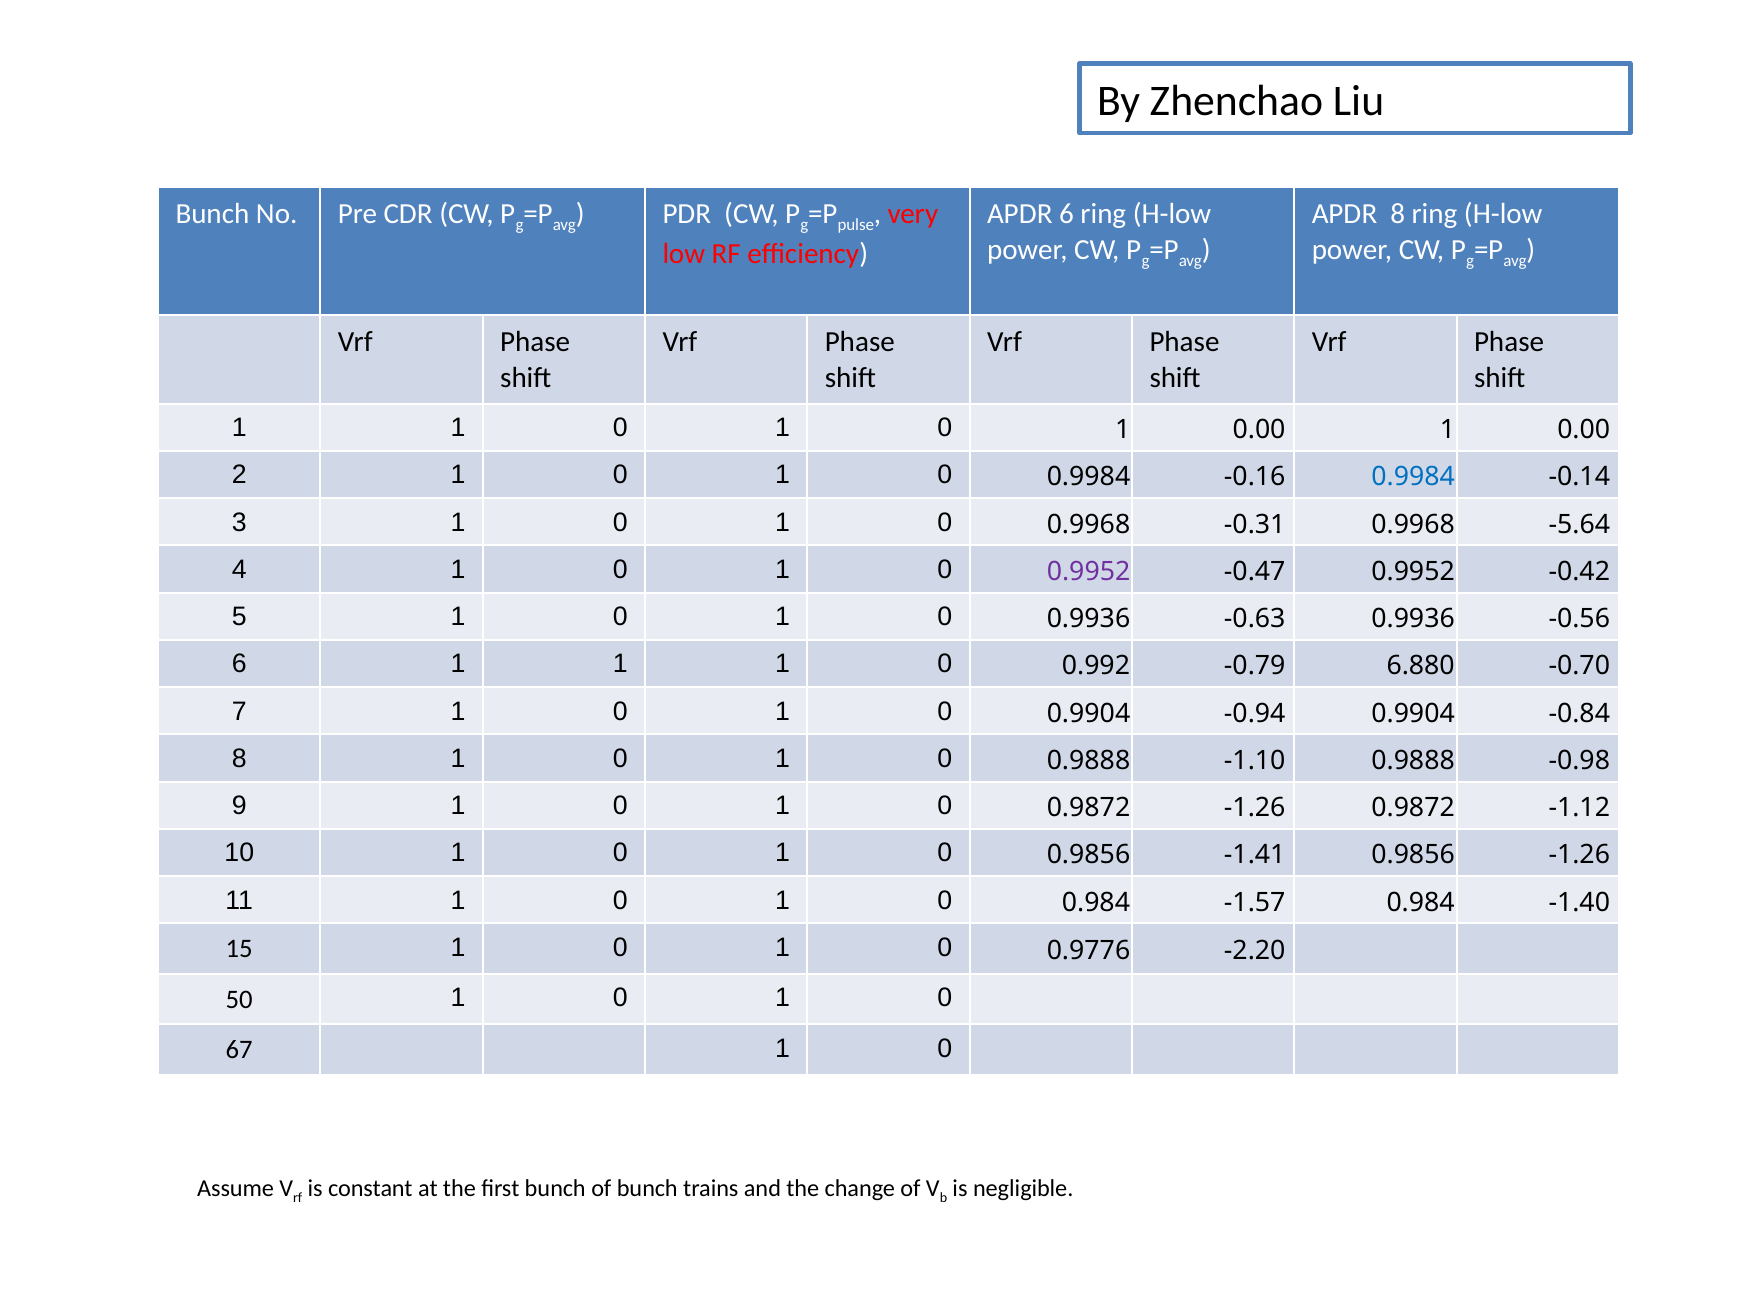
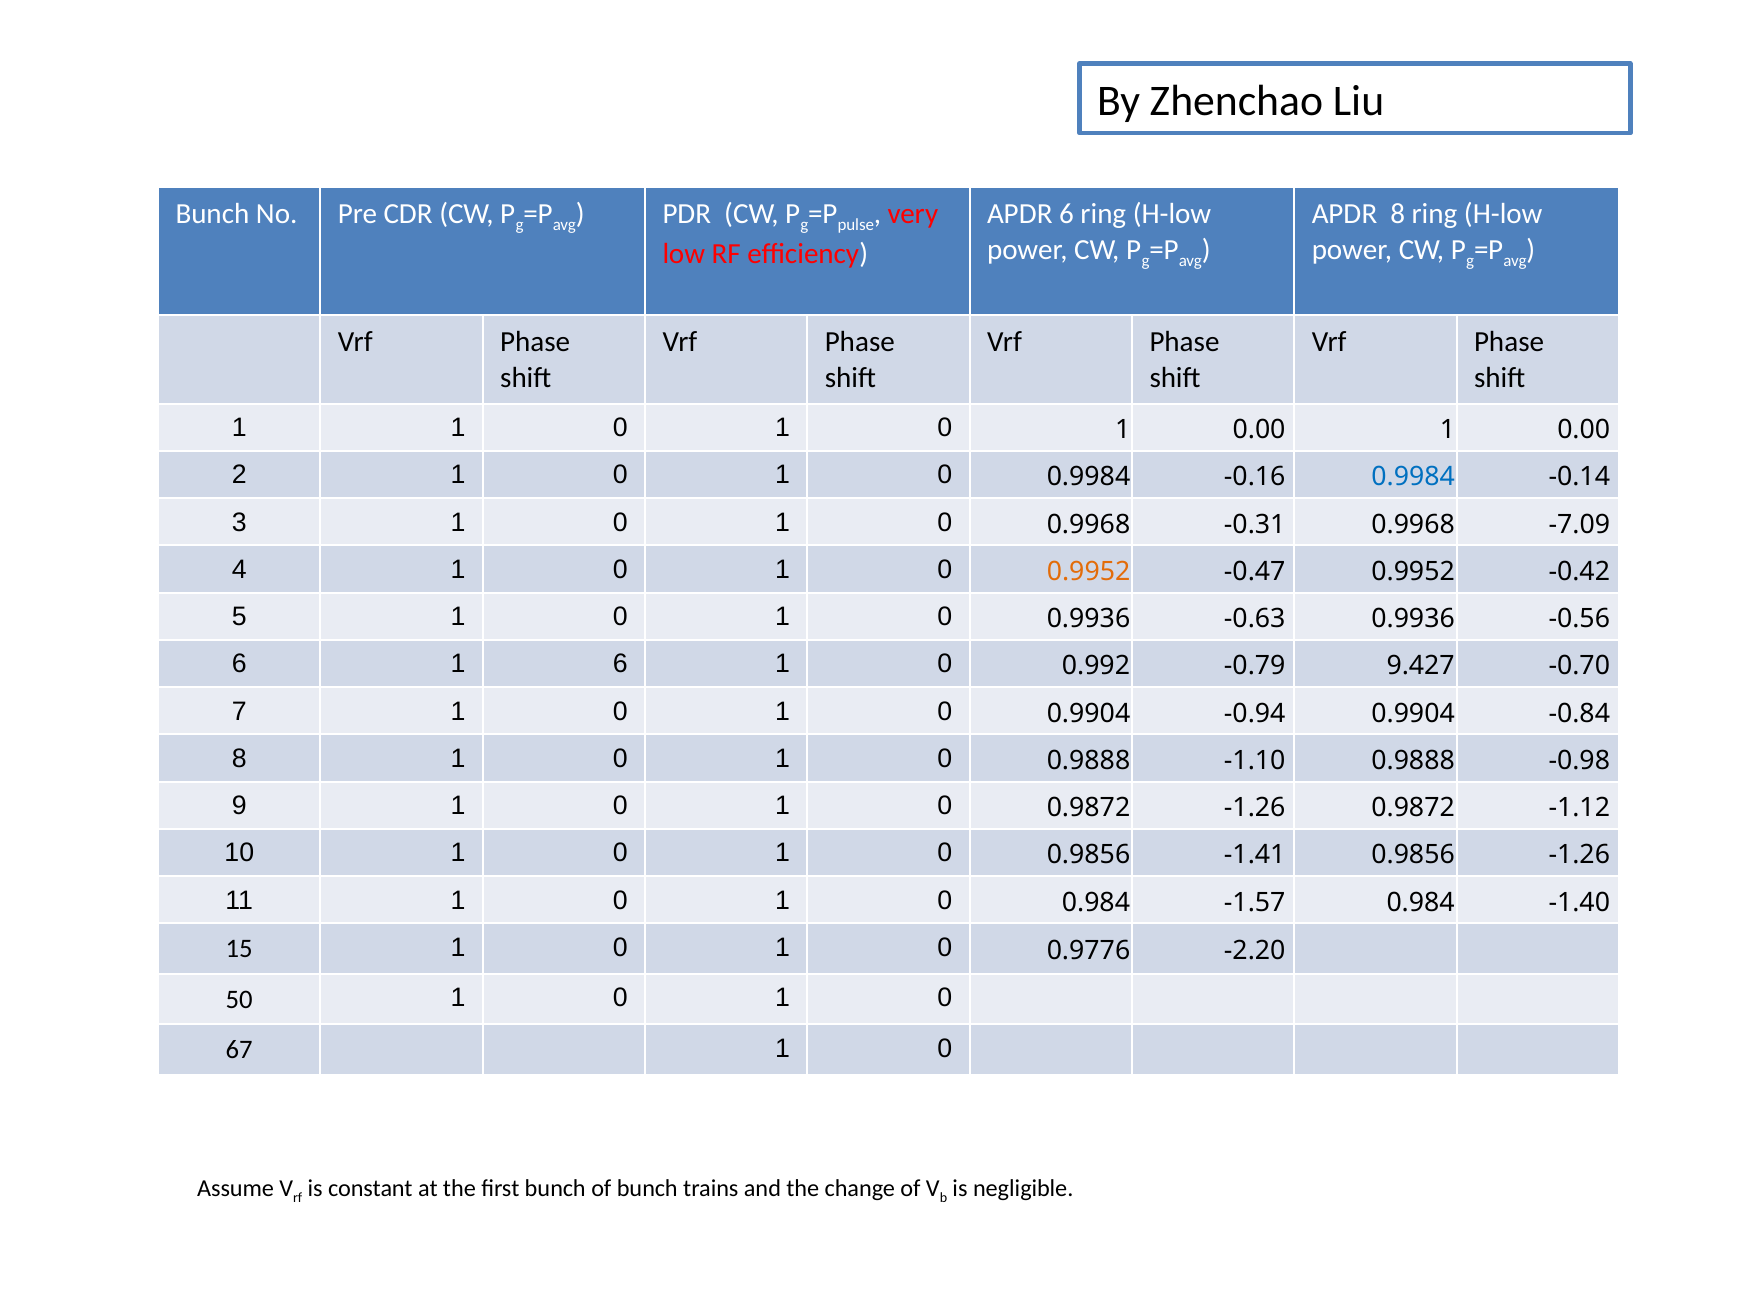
-5.64: -5.64 -> -7.09 (1579, 524)
0.9952 colour: purple -> orange (1089, 572)
6 1 1: 1 -> 6 (620, 664)
6.880: 6.880 -> 9.427 (1421, 666)
